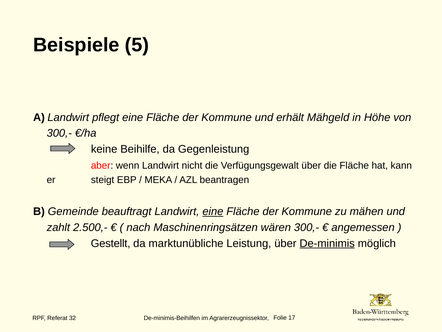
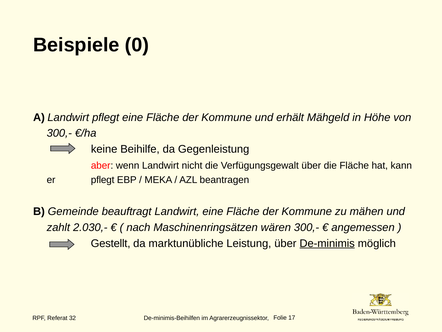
5: 5 -> 0 (137, 45)
er steigt: steigt -> pflegt (103, 180)
eine underline: present -> none (213, 211)
2.500,-: 2.500,- -> 2.030,- (90, 227)
